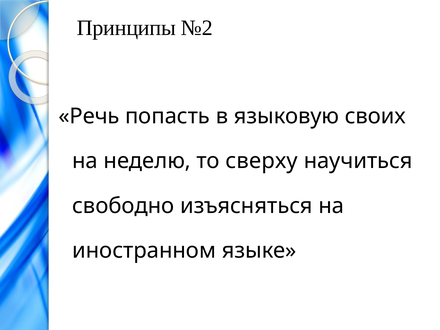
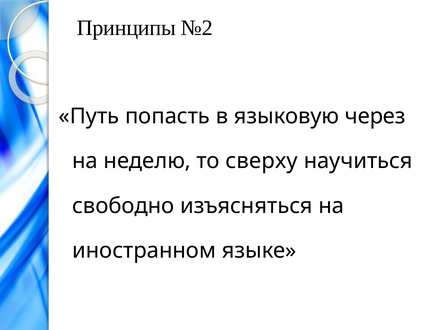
Речь: Речь -> Путь (89, 116)
своих: своих -> через (375, 116)
